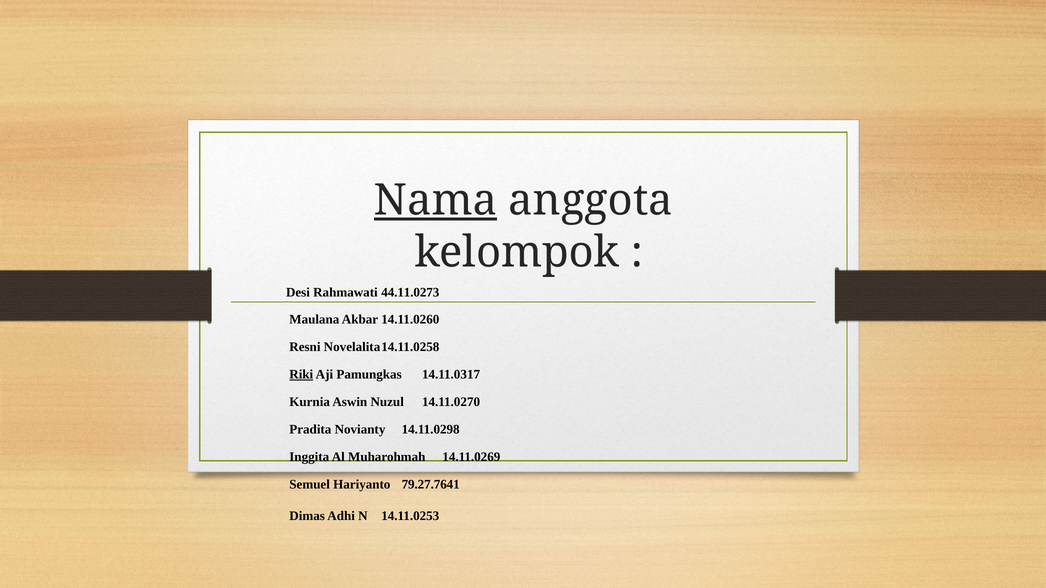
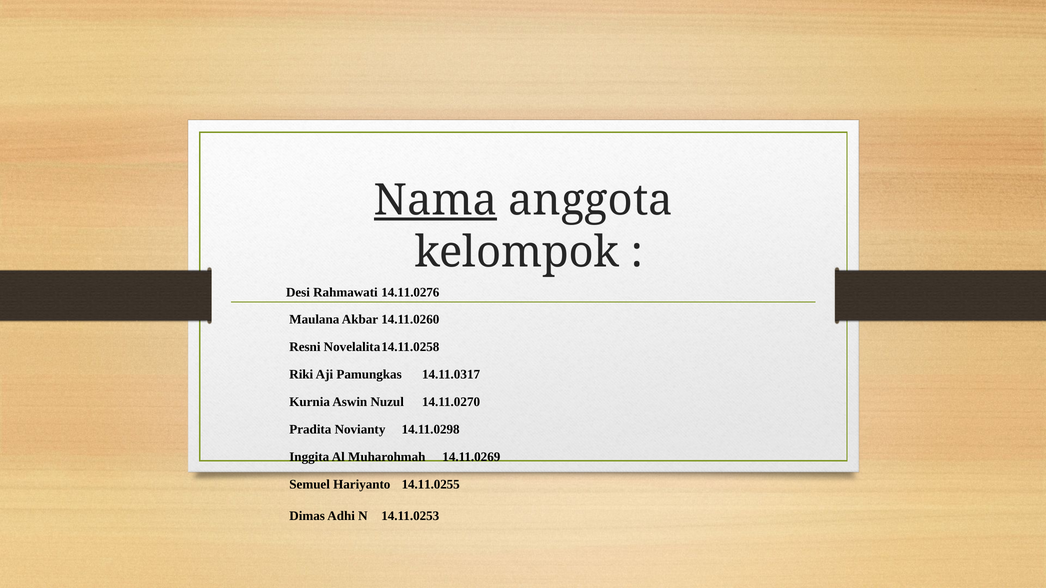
44.11.0273: 44.11.0273 -> 14.11.0276 (410, 292)
Riki underline: present -> none (301, 375)
79.27.7641: 79.27.7641 -> 14.11.0255 (431, 485)
